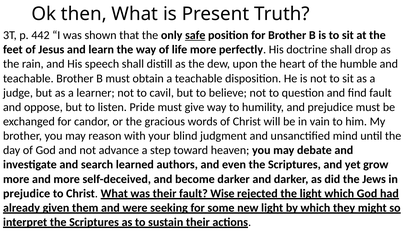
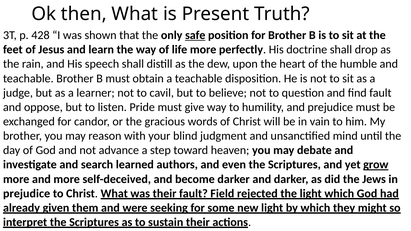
442: 442 -> 428 (40, 35)
grow underline: none -> present (376, 165)
Wise: Wise -> Field (222, 194)
